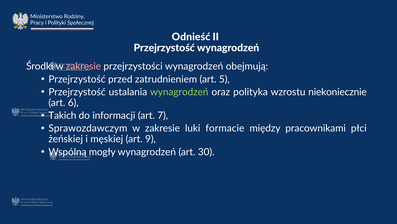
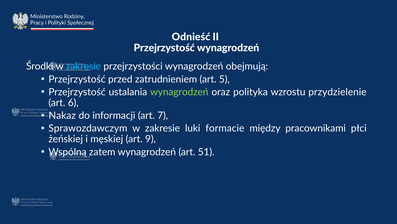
zakresie colour: pink -> light blue (83, 66)
niekoniecznie: niekoniecznie -> przydzielenie (337, 92)
Takich: Takich -> Nakaz (62, 115)
mogły: mogły -> zatem (102, 152)
30: 30 -> 51 (206, 152)
